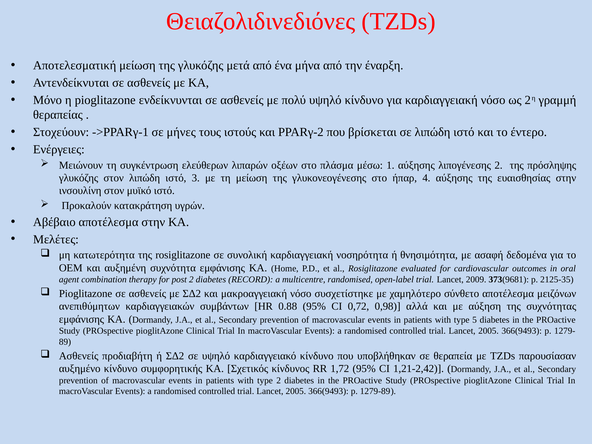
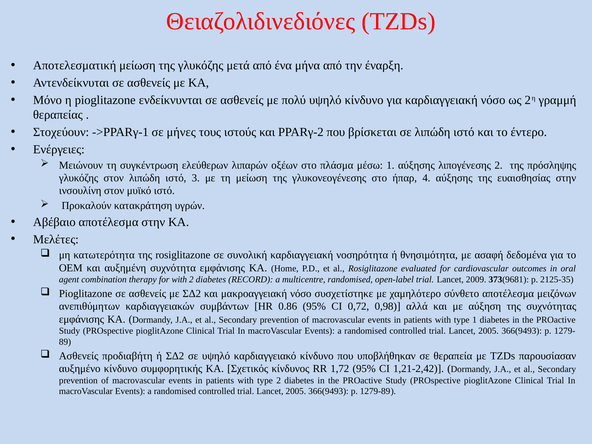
for post: post -> with (179, 280)
0.88: 0.88 -> 0.86 (288, 306)
type 5: 5 -> 1 (475, 320)
